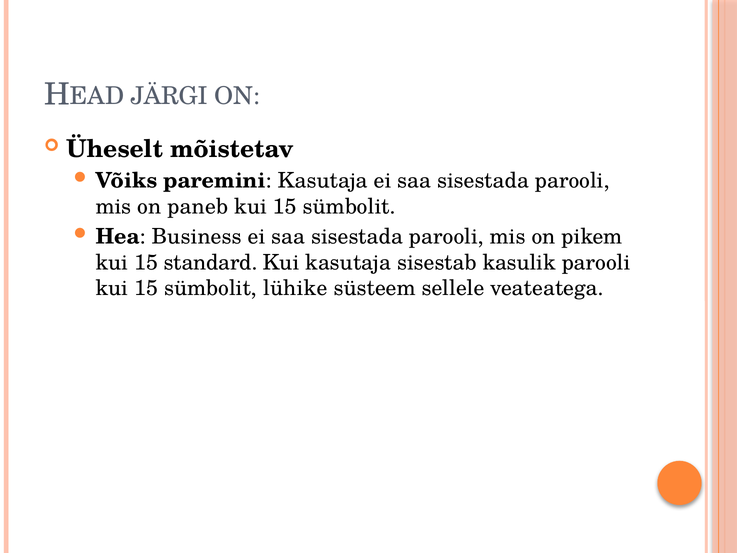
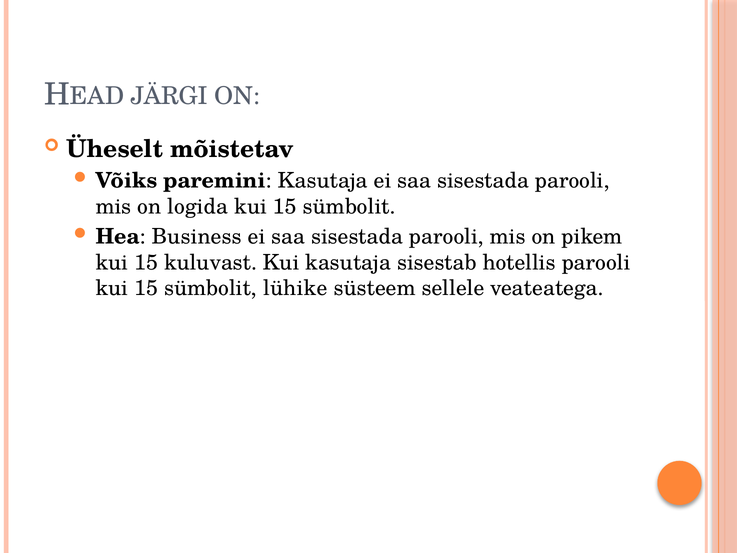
paneb: paneb -> logida (198, 207)
standard: standard -> kuluvast (211, 262)
kasulik: kasulik -> hotellis (519, 262)
